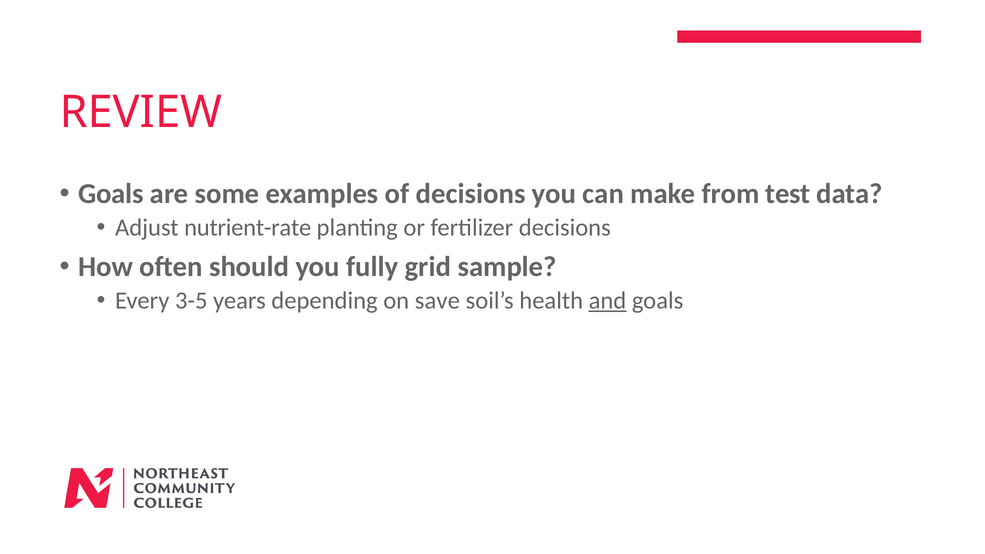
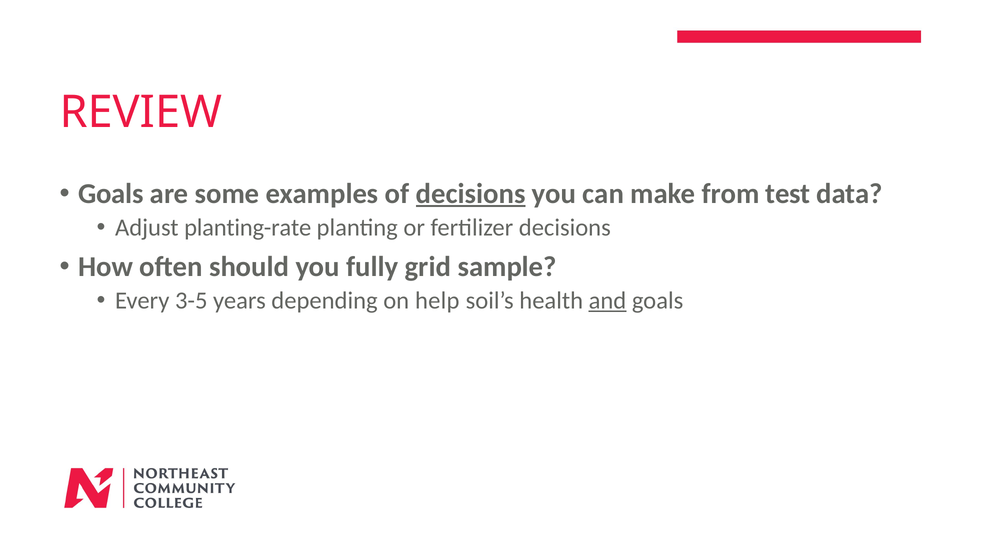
decisions underline: none -> present (471, 194)
nutrient-rate: nutrient-rate -> planting-rate (248, 228)
save: save -> help (437, 301)
